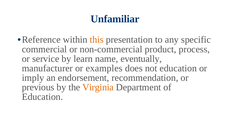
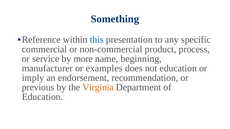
Unfamiliar: Unfamiliar -> Something (115, 19)
this colour: orange -> blue (97, 40)
learn: learn -> more (83, 59)
eventually: eventually -> beginning (141, 59)
